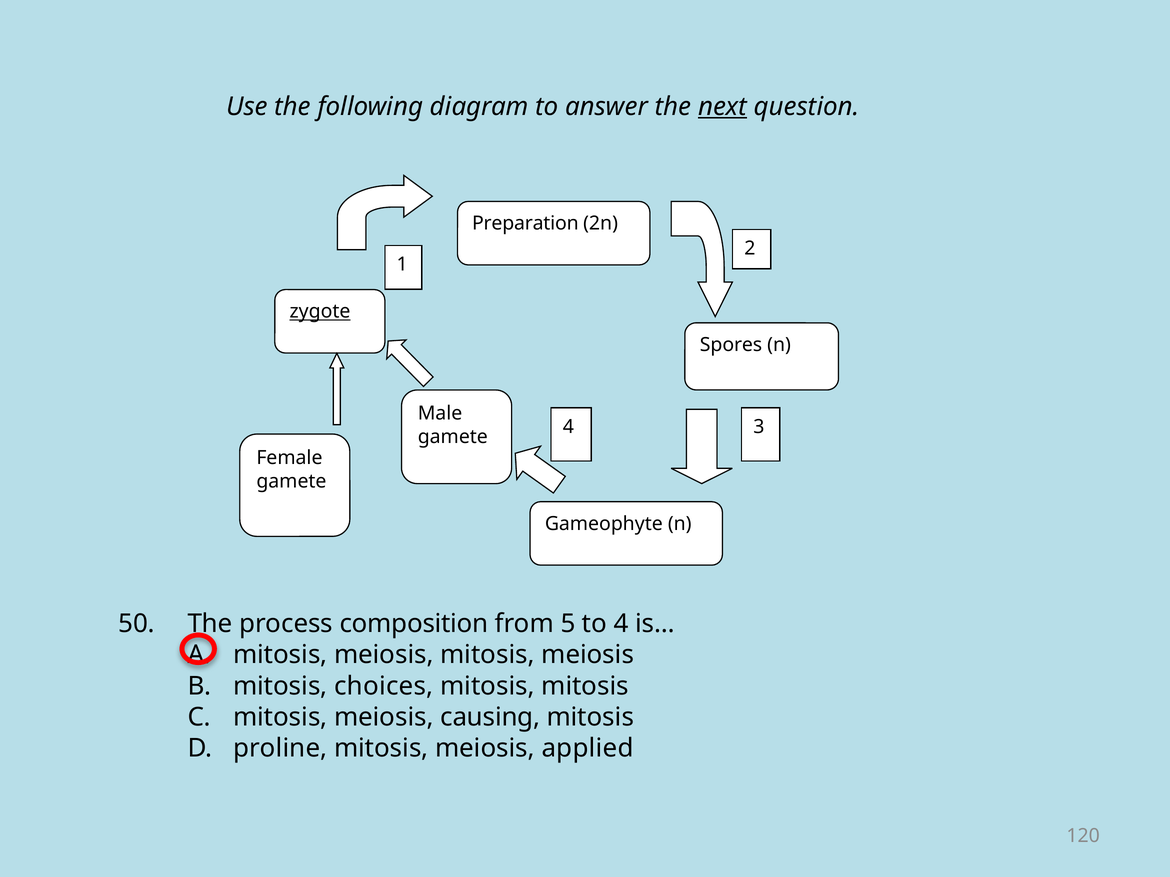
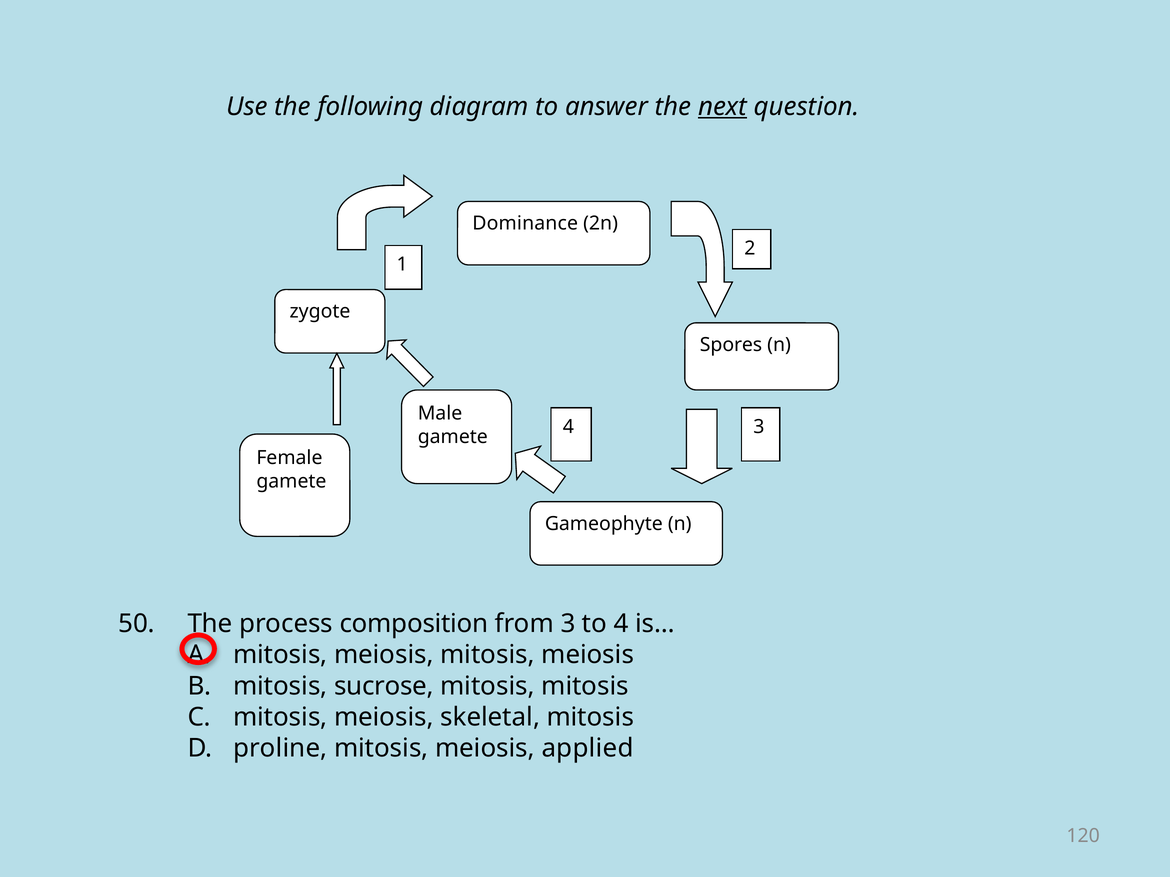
Preparation: Preparation -> Dominance (525, 224)
zygote underline: present -> none (320, 312)
from 5: 5 -> 3 (568, 624)
choices: choices -> sucrose (384, 686)
causing: causing -> skeletal (490, 718)
